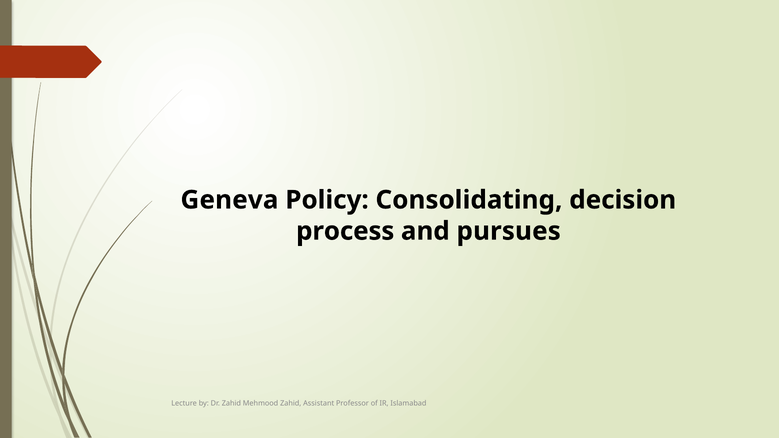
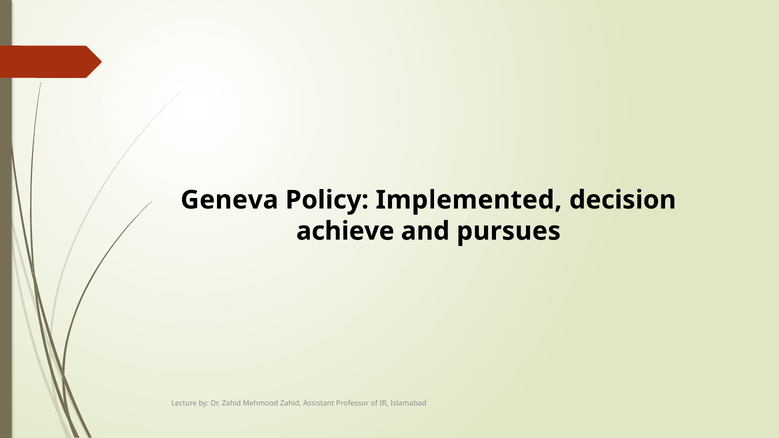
Consolidating: Consolidating -> Implemented (469, 200)
process: process -> achieve (345, 231)
